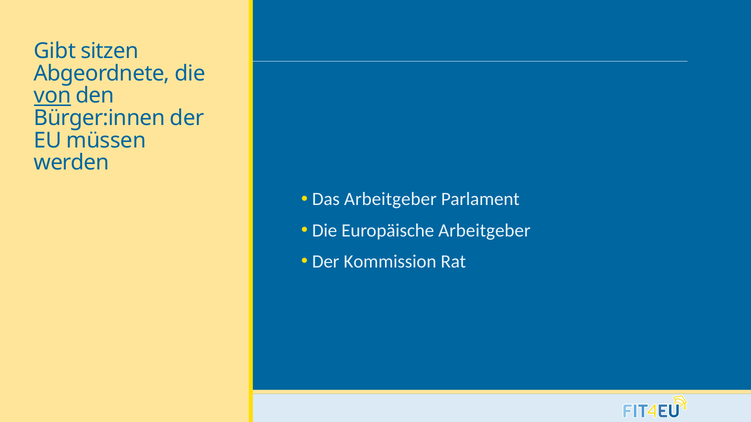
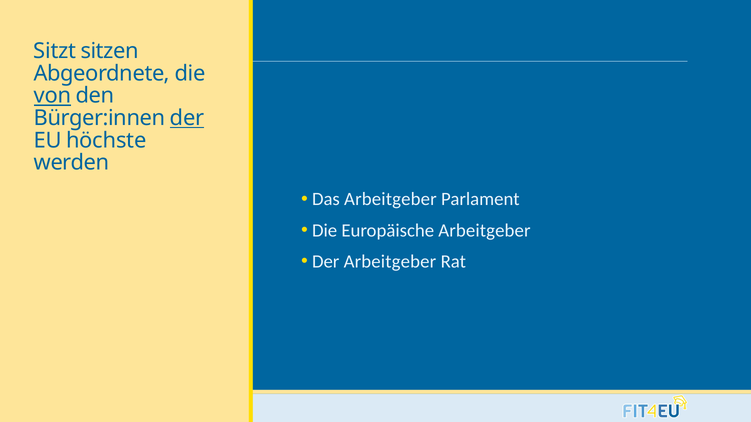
Gibt: Gibt -> Sitzt (55, 51)
der underline: none -> present (187, 118)
müssen: müssen -> höchste (106, 141)
Der Kommission: Kommission -> Arbeitgeber (390, 262)
